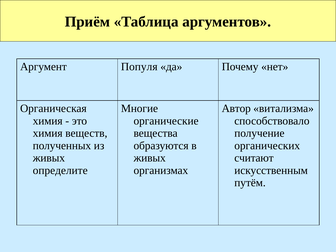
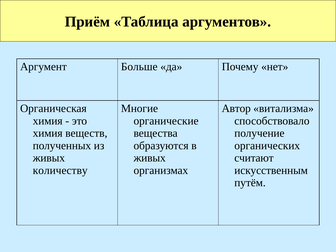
Популя: Популя -> Больше (139, 67)
определите: определите -> количеству (60, 170)
